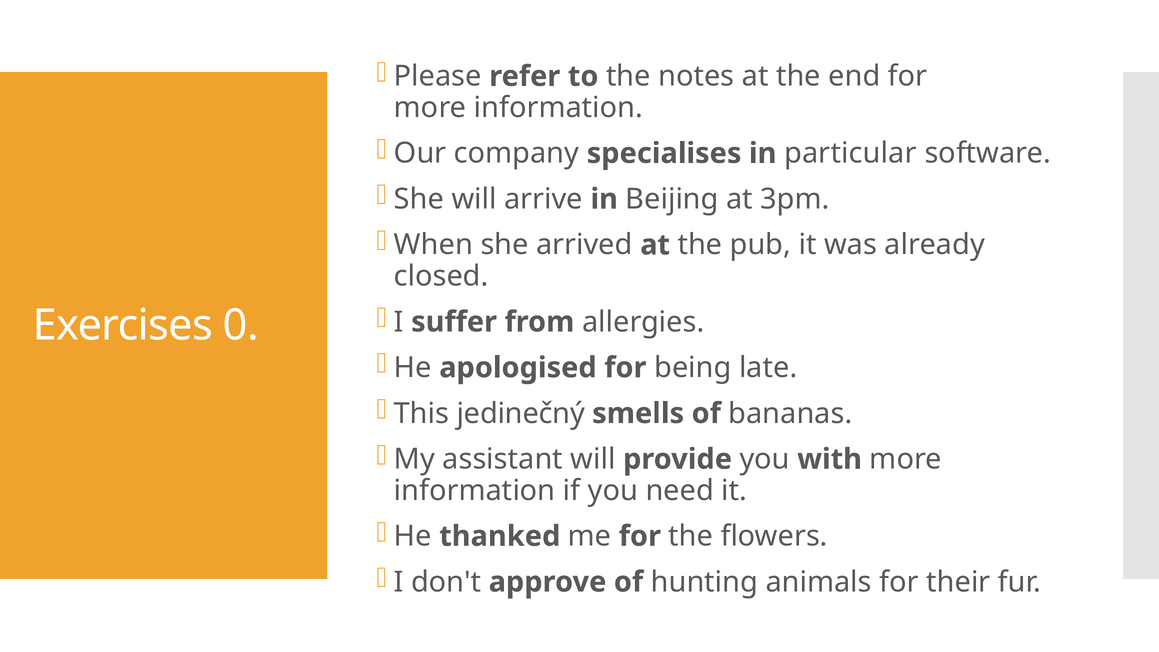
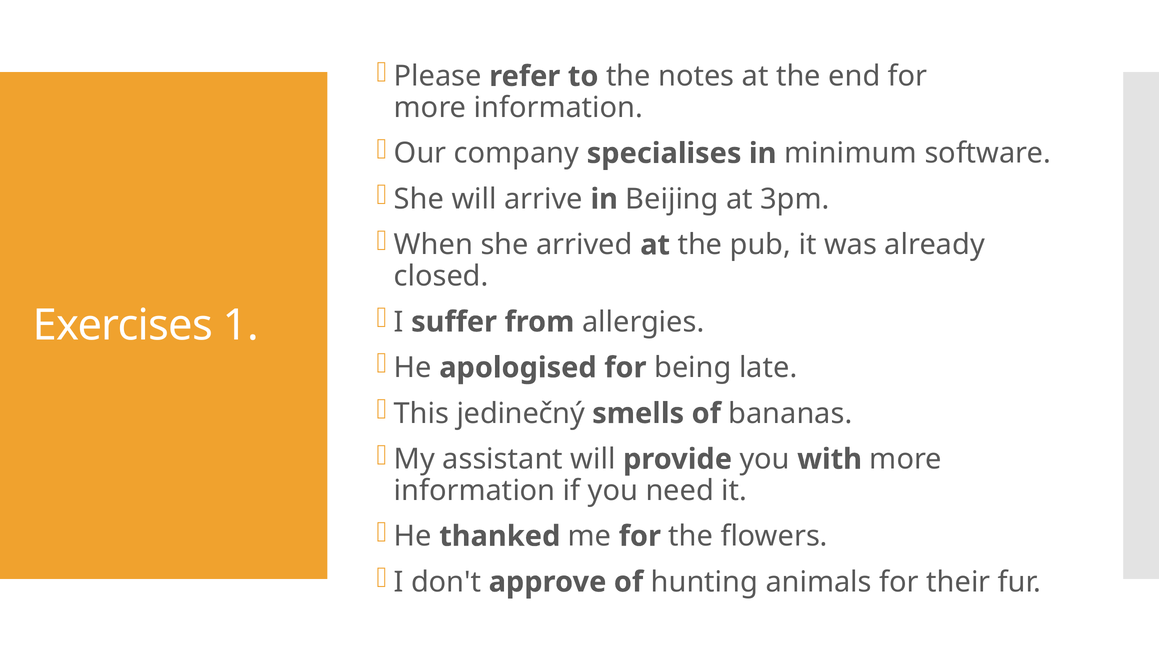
particular: particular -> minimum (850, 153)
0: 0 -> 1 (241, 325)
